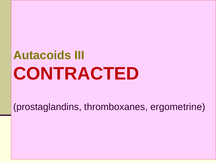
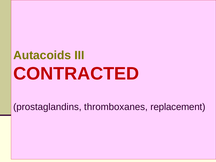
ergometrine: ergometrine -> replacement (178, 107)
